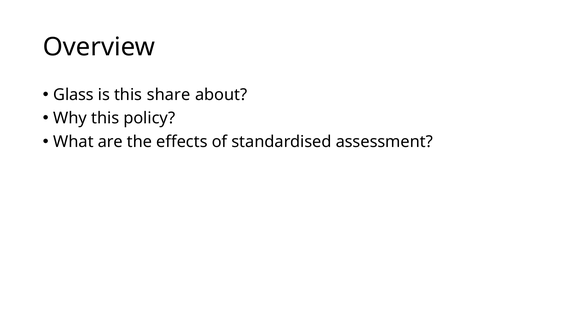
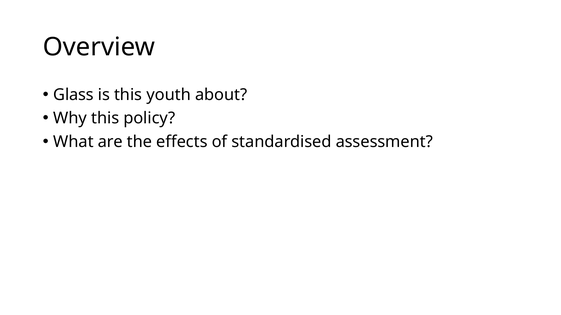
share: share -> youth (169, 95)
